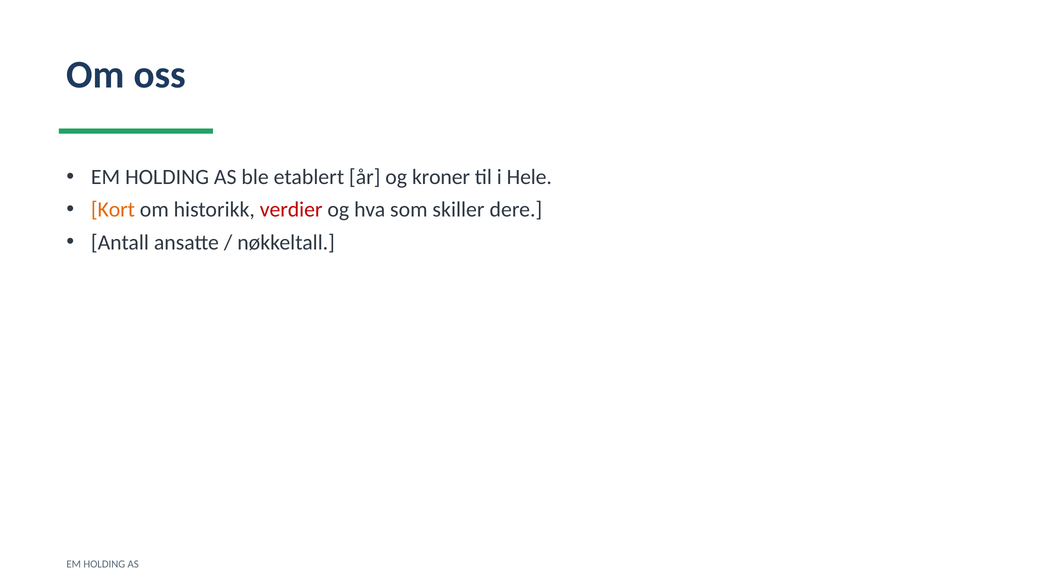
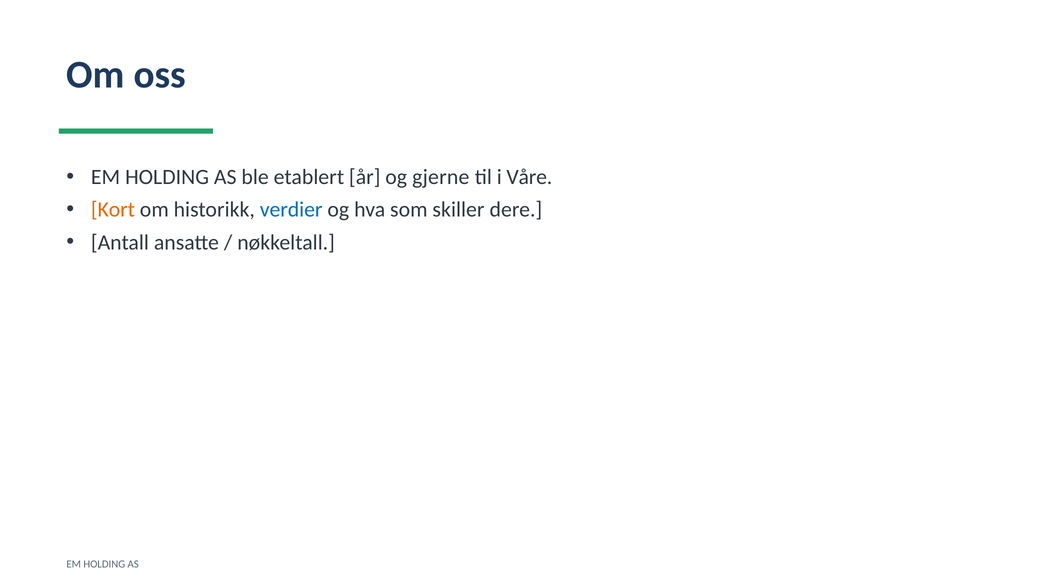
kroner: kroner -> gjerne (441, 177)
Hele: Hele -> Våre (529, 177)
verdier colour: red -> blue (291, 210)
